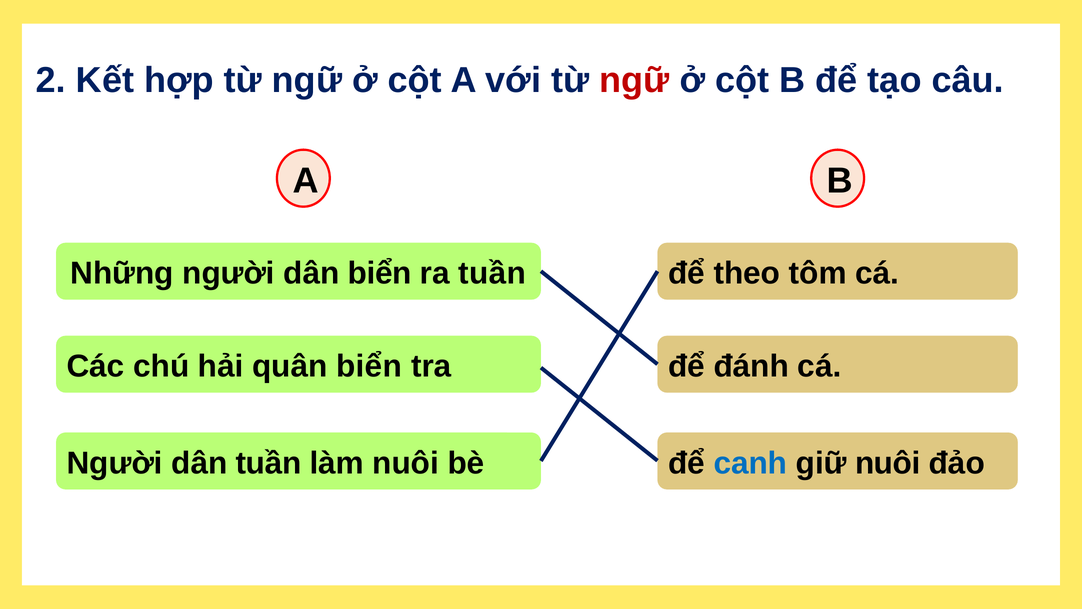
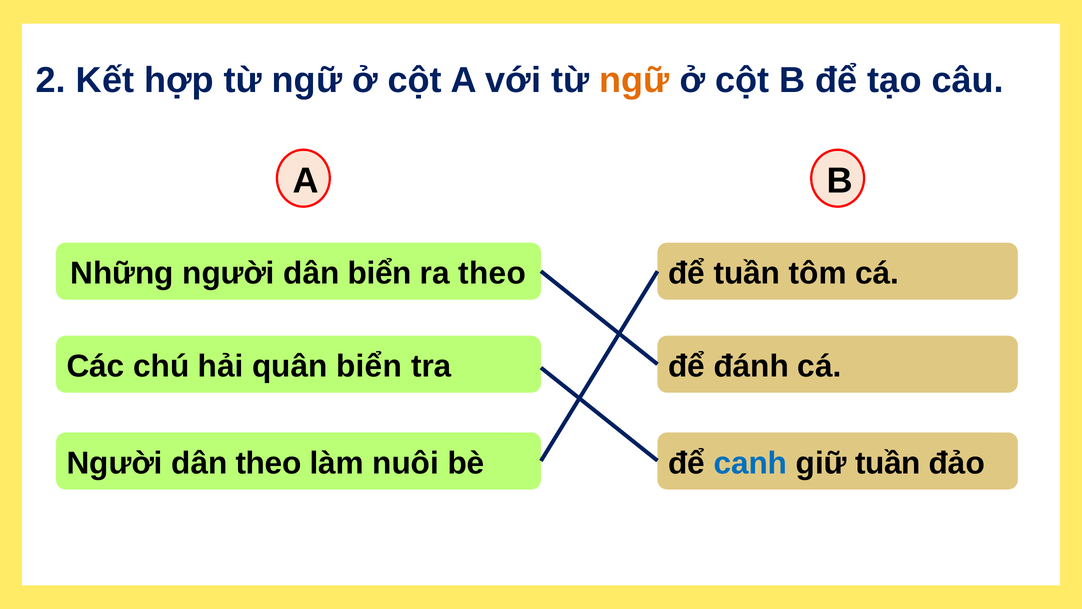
ngữ colour: red -> orange (634, 80)
ra tuần: tuần -> theo (492, 273)
để theo: theo -> tuần (747, 273)
dân tuần: tuần -> theo (269, 463)
giữ nuôi: nuôi -> tuần (888, 463)
